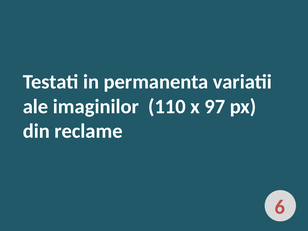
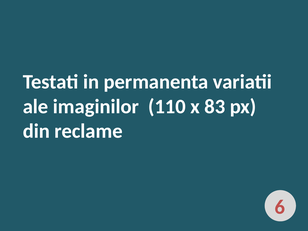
97: 97 -> 83 (215, 107)
